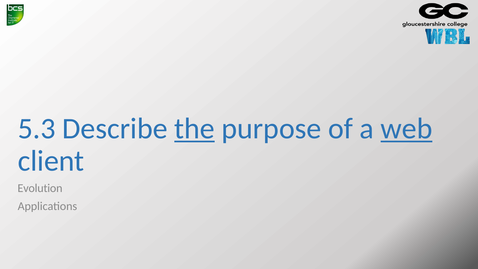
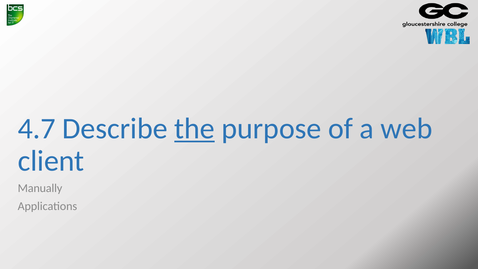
5.3: 5.3 -> 4.7 (37, 128)
web underline: present -> none (407, 128)
Evolution: Evolution -> Manually (40, 188)
